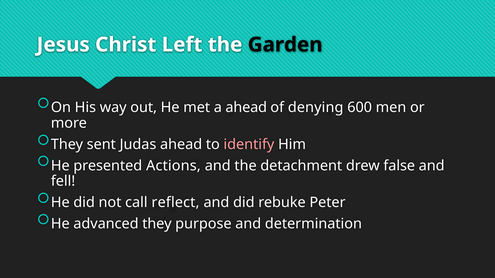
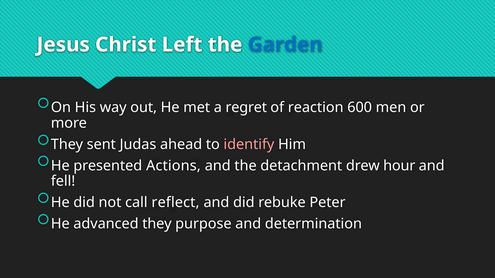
Garden colour: black -> blue (285, 45)
a ahead: ahead -> regret (246, 108)
denying: denying -> reaction (316, 108)
false: false -> hour (399, 166)
